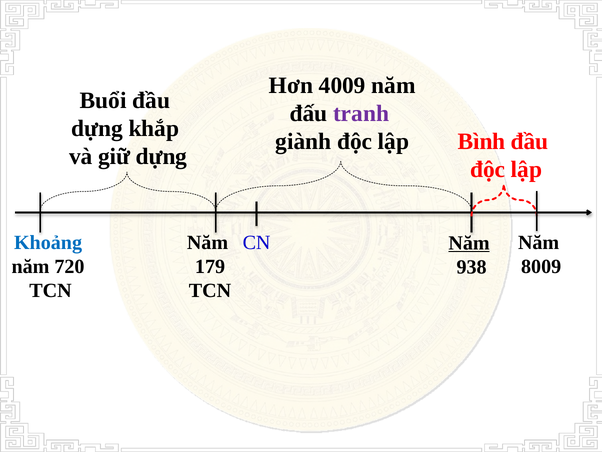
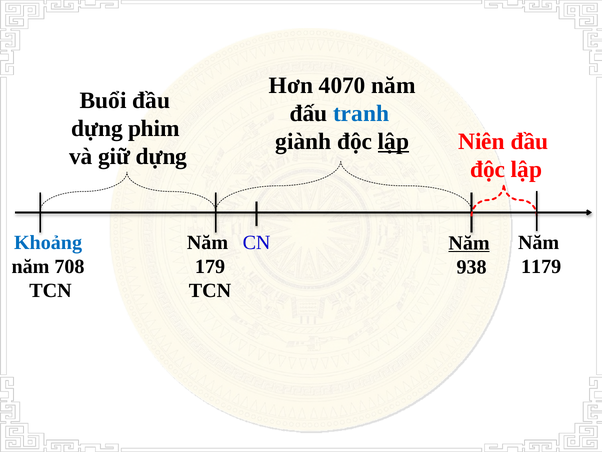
4009: 4009 -> 4070 (342, 85)
tranh colour: purple -> blue (361, 113)
khắp: khắp -> phim (154, 128)
Bình: Bình -> Niên (482, 141)
lập underline: none -> present (393, 141)
720: 720 -> 708 (69, 266)
8009: 8009 -> 1179 (541, 266)
